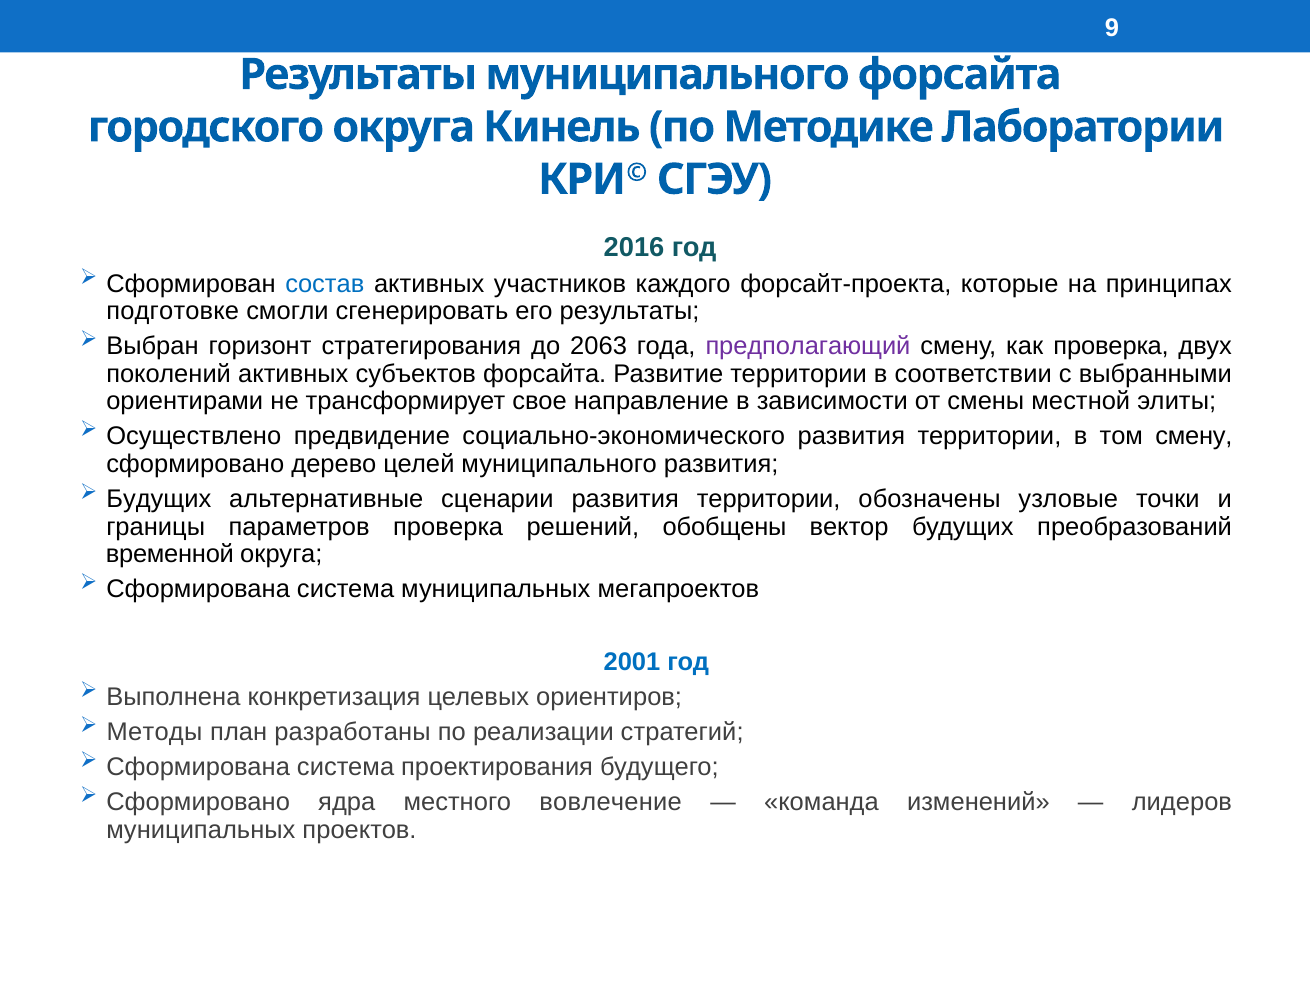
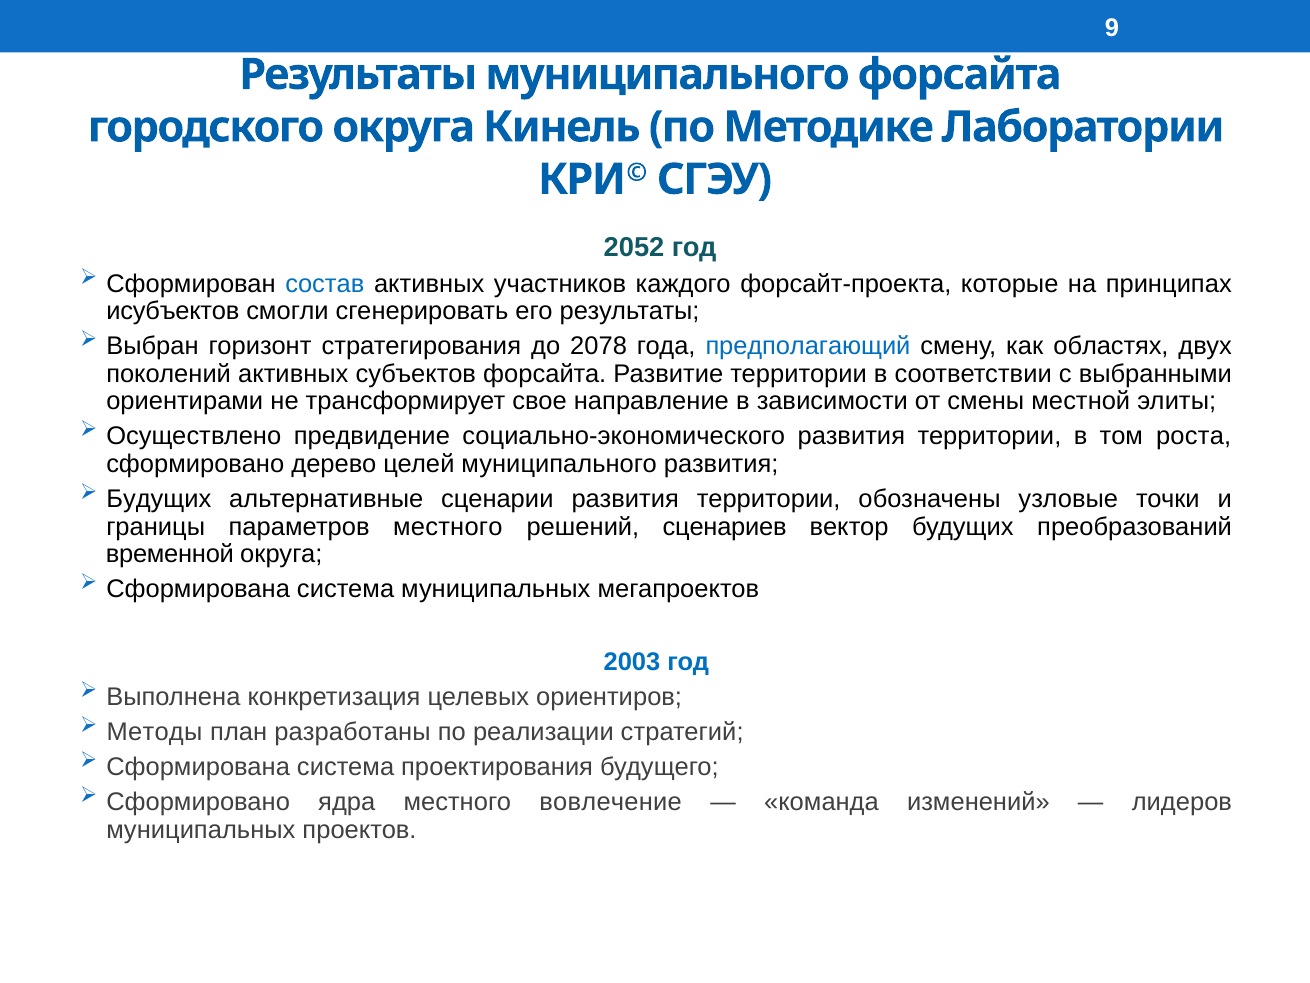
2016: 2016 -> 2052 (634, 248)
подготовке: подготовке -> исубъектов (173, 311)
2063: 2063 -> 2078 (599, 346)
предполагающий colour: purple -> blue (808, 346)
как проверка: проверка -> областях (1111, 346)
том смену: смену -> роста (1194, 436)
параметров проверка: проверка -> местного (448, 526)
обобщены: обобщены -> сценариев (725, 526)
2001: 2001 -> 2003 (632, 662)
